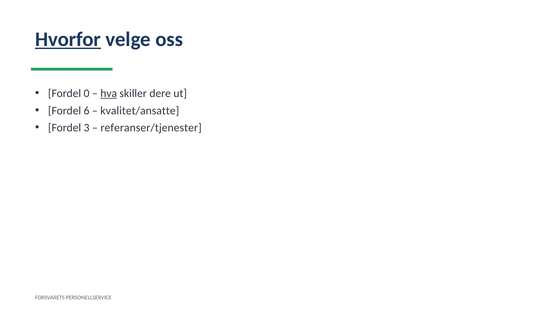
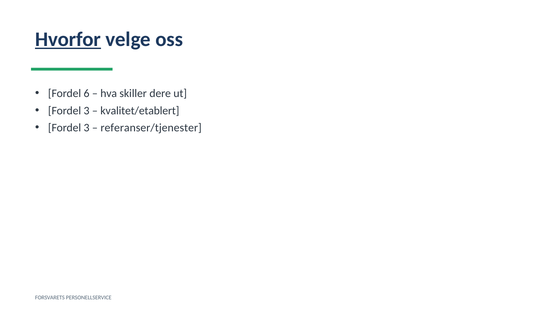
0: 0 -> 6 (87, 93)
hva underline: present -> none (109, 93)
6: 6 -> 3 (87, 111)
kvalitet/ansatte: kvalitet/ansatte -> kvalitet/etablert (140, 111)
